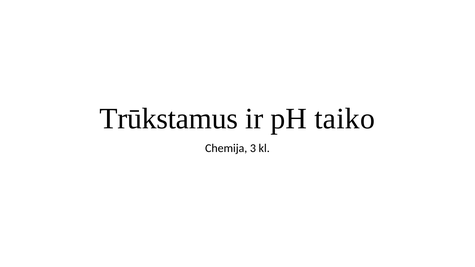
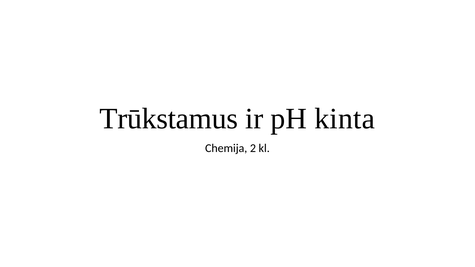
taiko: taiko -> kinta (345, 119)
3: 3 -> 2 (253, 148)
